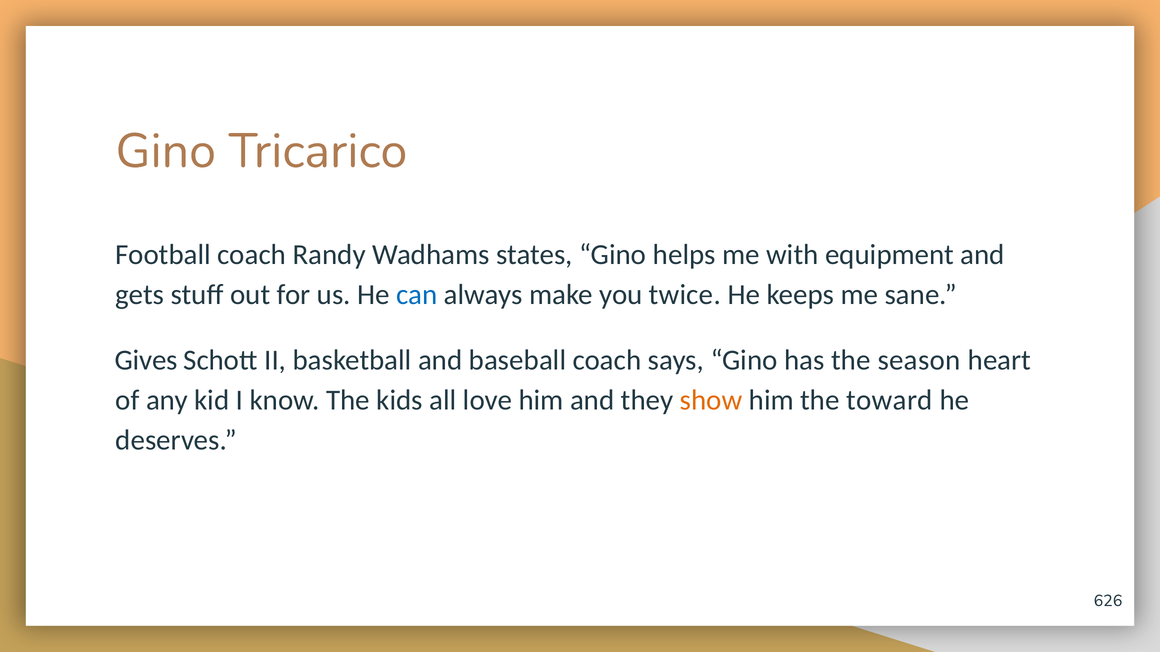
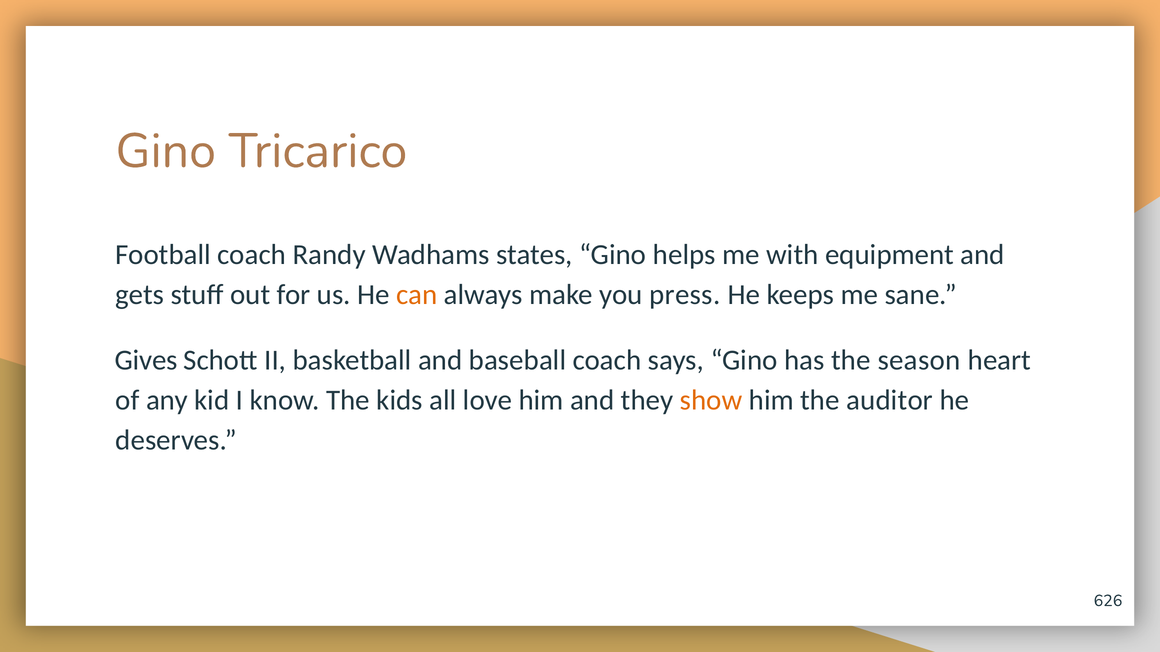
can colour: blue -> orange (417, 295)
twice: twice -> press (685, 295)
toward: toward -> auditor (890, 401)
